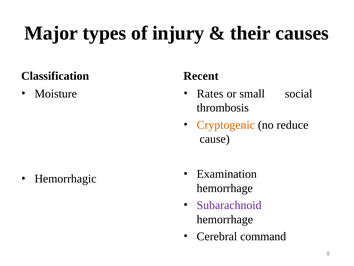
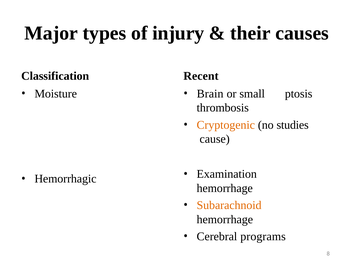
Rates: Rates -> Brain (210, 93)
social: social -> ptosis (299, 93)
reduce: reduce -> studies (293, 125)
Subarachnoid colour: purple -> orange (229, 205)
command: command -> programs (263, 236)
